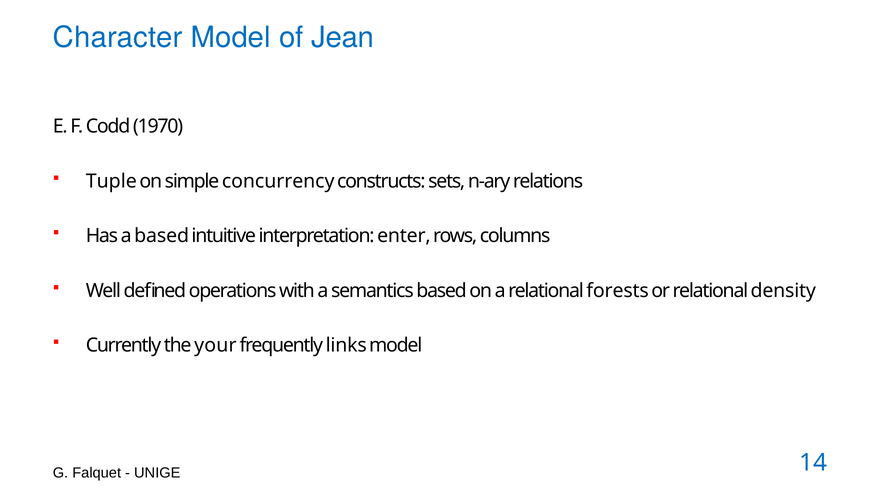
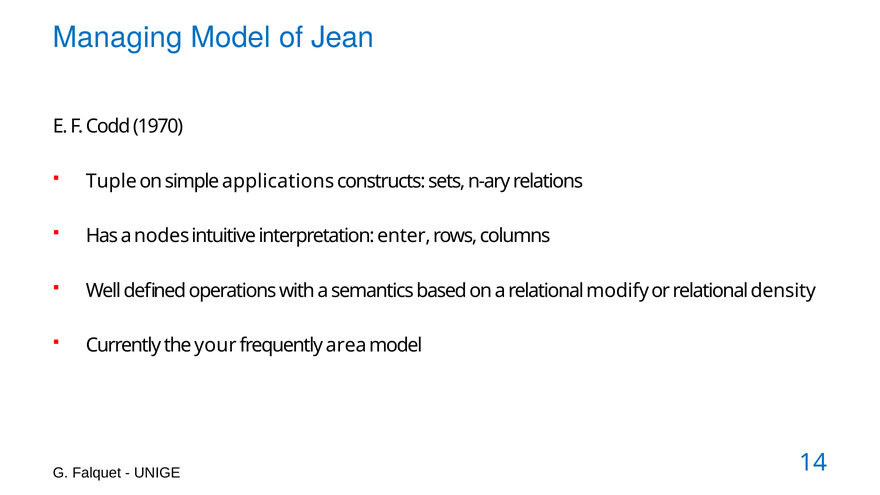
Character: Character -> Managing (118, 38)
concurrency: concurrency -> applications (278, 181)
a based: based -> nodes (162, 236)
forests: forests -> modify (618, 291)
links: links -> area (346, 345)
